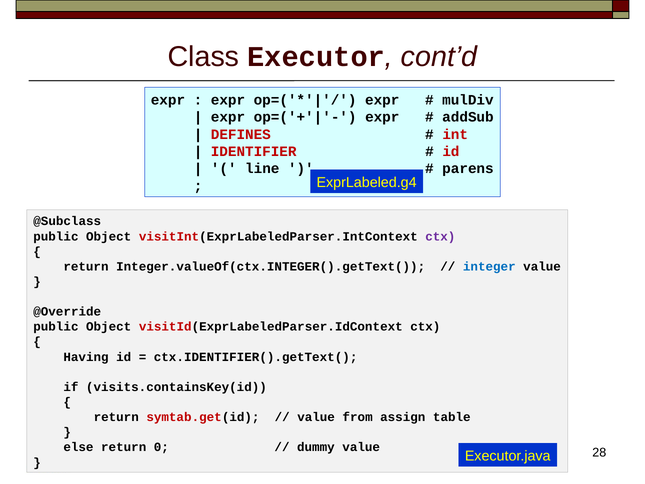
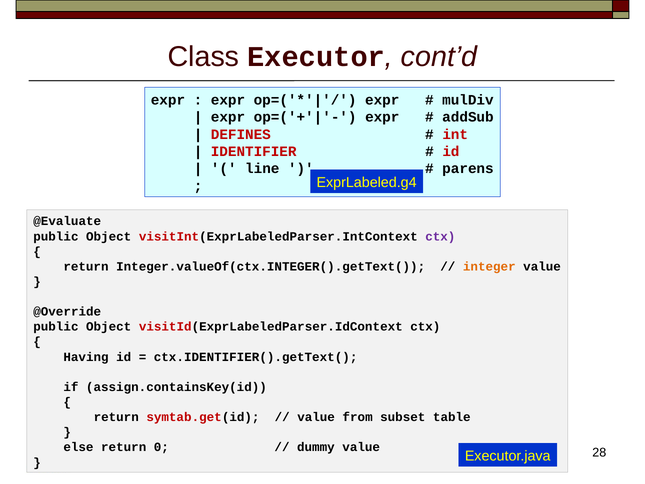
@Subclass: @Subclass -> @Evaluate (67, 221)
integer colour: blue -> orange (489, 266)
visits.containsKey(id: visits.containsKey(id -> assign.containsKey(id (176, 387)
assign: assign -> subset (403, 417)
